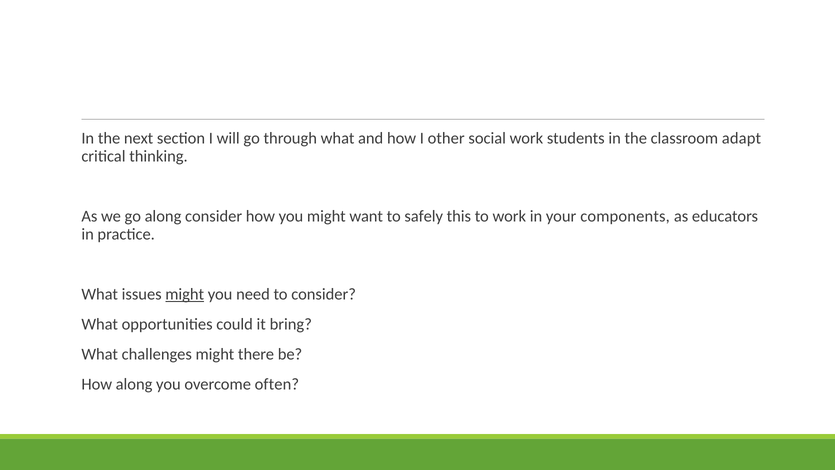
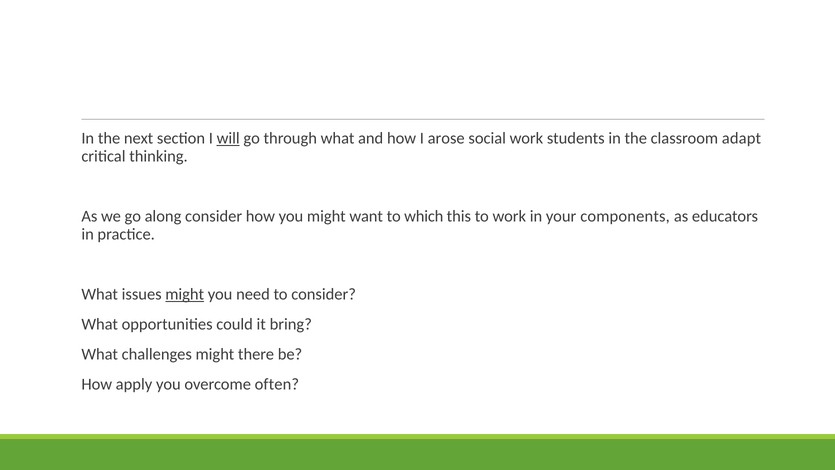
will underline: none -> present (228, 138)
other: other -> arose (446, 138)
safely: safely -> which (424, 216)
How along: along -> apply (134, 384)
